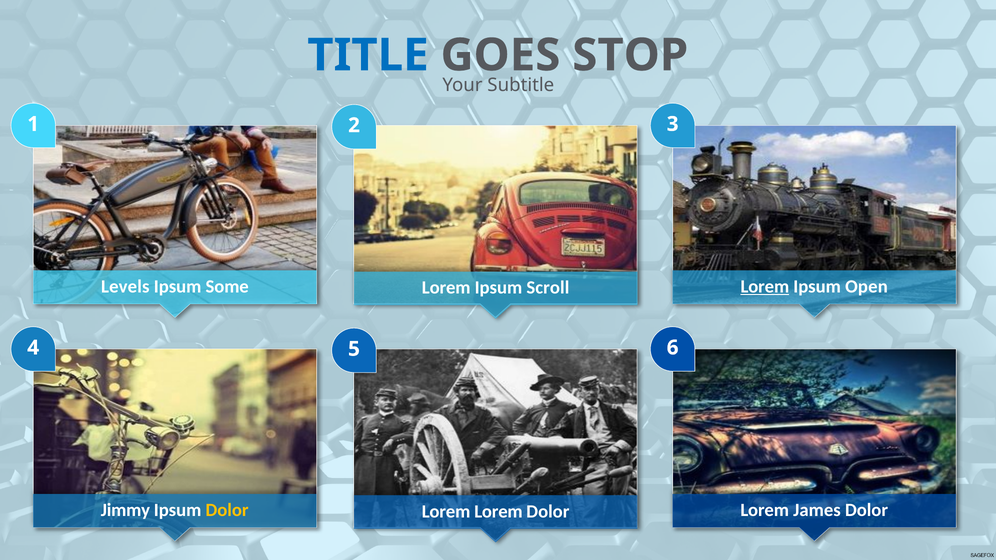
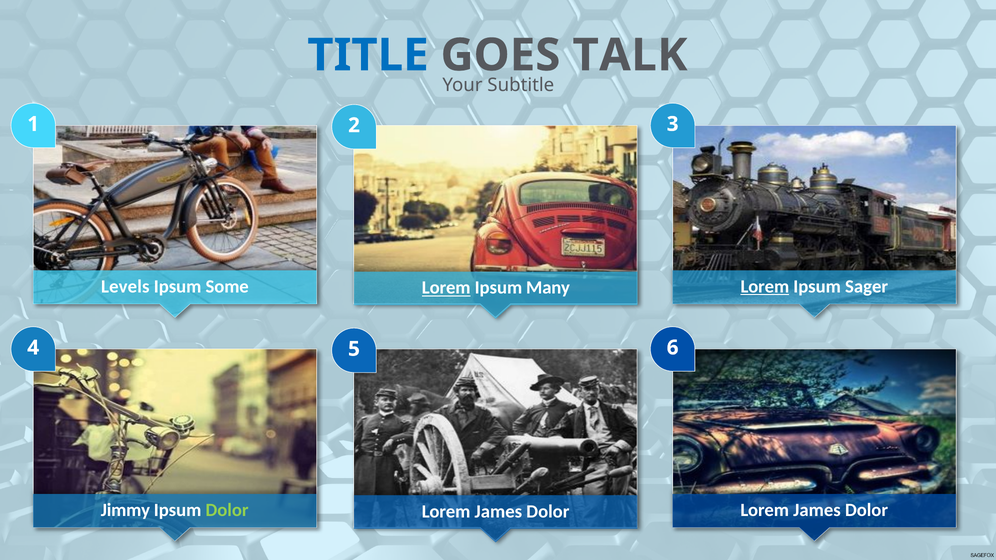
STOP: STOP -> TALK (630, 55)
Open: Open -> Sager (867, 287)
Lorem underline: none -> present (446, 288)
Scroll: Scroll -> Many (548, 288)
Dolor colour: yellow -> light green (227, 510)
Lorem: Lorem -> James (498, 512)
